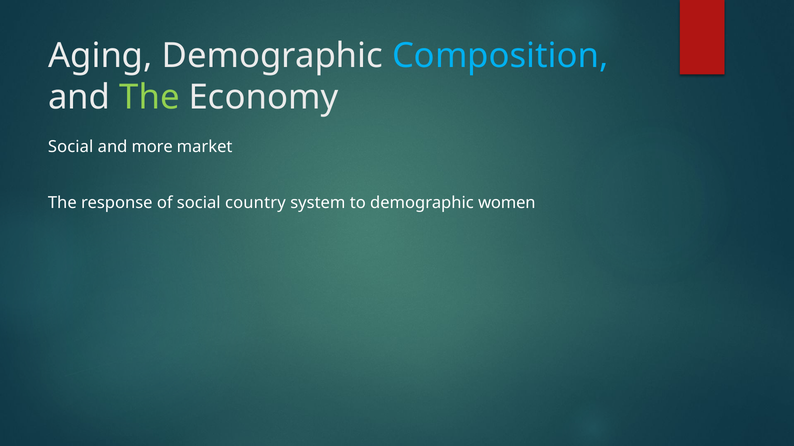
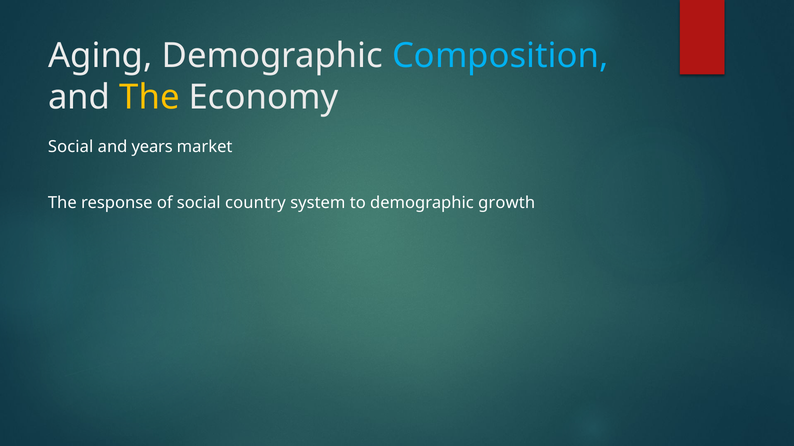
The colour: light green -> yellow (149, 97)
more: more -> years (152, 147)
women: women -> growth (507, 203)
